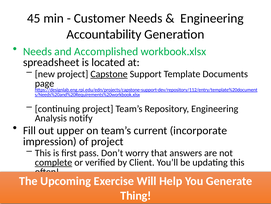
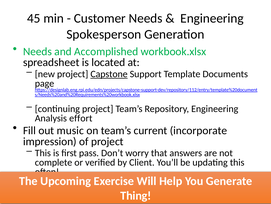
Accountability: Accountability -> Spokesperson (104, 34)
notify: notify -> effort (81, 118)
upper: upper -> music (70, 130)
complete underline: present -> none (54, 162)
